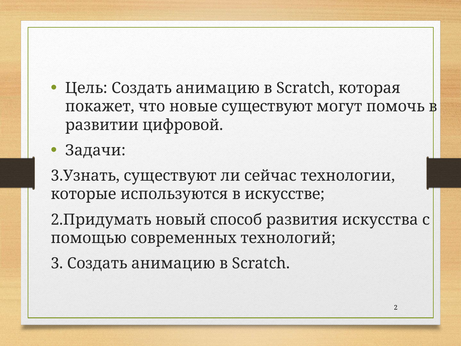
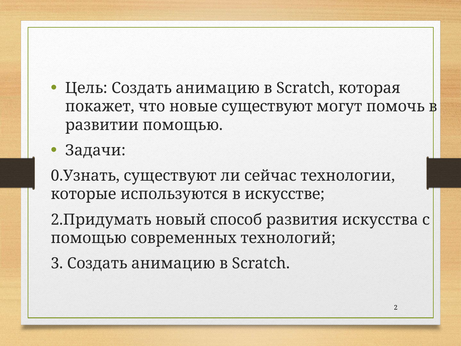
развитии цифровой: цифровой -> помощью (183, 125)
3.Узнать: 3.Узнать -> 0.Узнать (85, 176)
